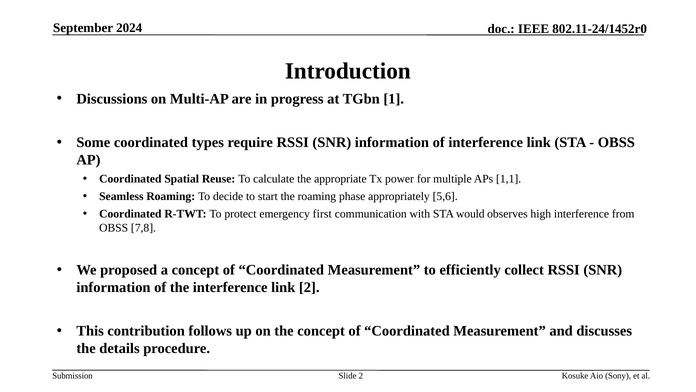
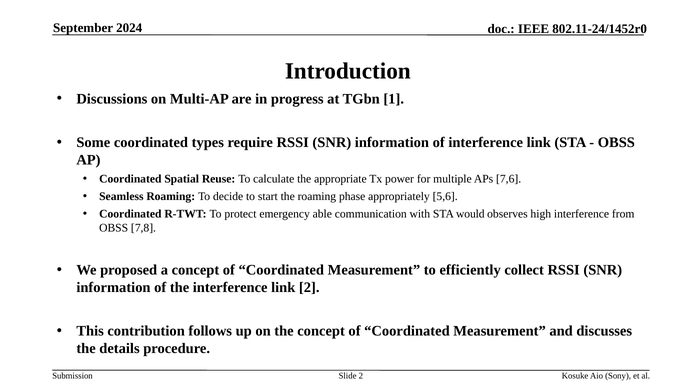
1,1: 1,1 -> 7,6 (509, 179)
first: first -> able (322, 214)
